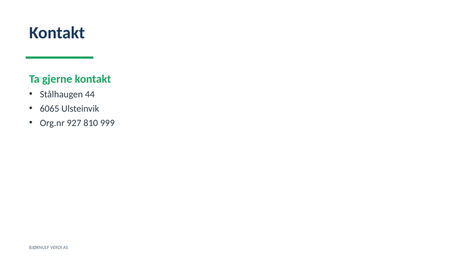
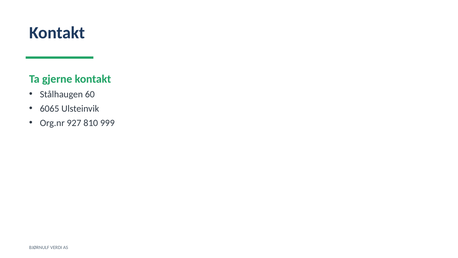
44: 44 -> 60 (90, 94)
